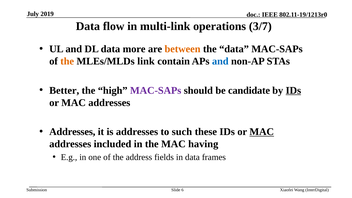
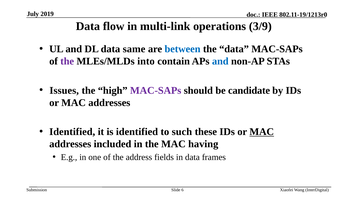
3/7: 3/7 -> 3/9 (260, 26)
more: more -> same (134, 49)
between colour: orange -> blue (183, 49)
the colour: orange -> purple (67, 61)
link: link -> into (146, 61)
Better: Better -> Issues (64, 90)
IDs underline: present -> none (293, 90)
Addresses: Addresses -> Identified (72, 132)
is addresses: addresses -> identified (137, 132)
